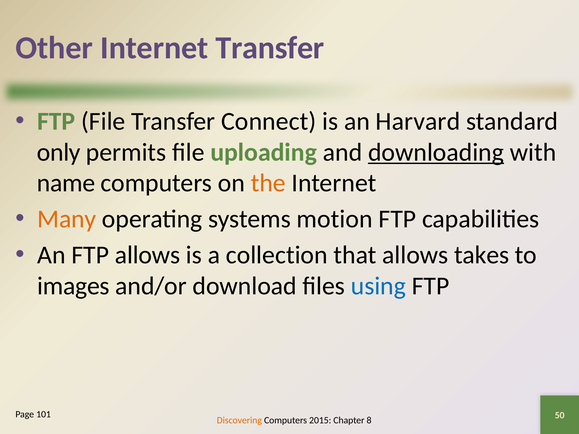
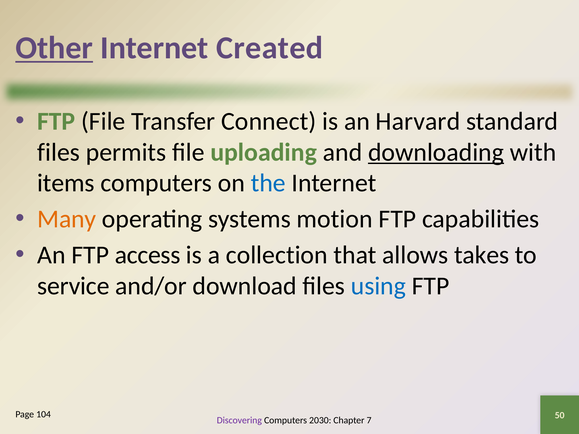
Other underline: none -> present (54, 48)
Internet Transfer: Transfer -> Created (270, 48)
only: only -> files (59, 152)
name: name -> items (66, 183)
the colour: orange -> blue (268, 183)
FTP allows: allows -> access (148, 255)
images: images -> service (73, 286)
101: 101 -> 104 (44, 415)
Discovering colour: orange -> purple (239, 420)
2015: 2015 -> 2030 (320, 420)
8: 8 -> 7 (369, 420)
